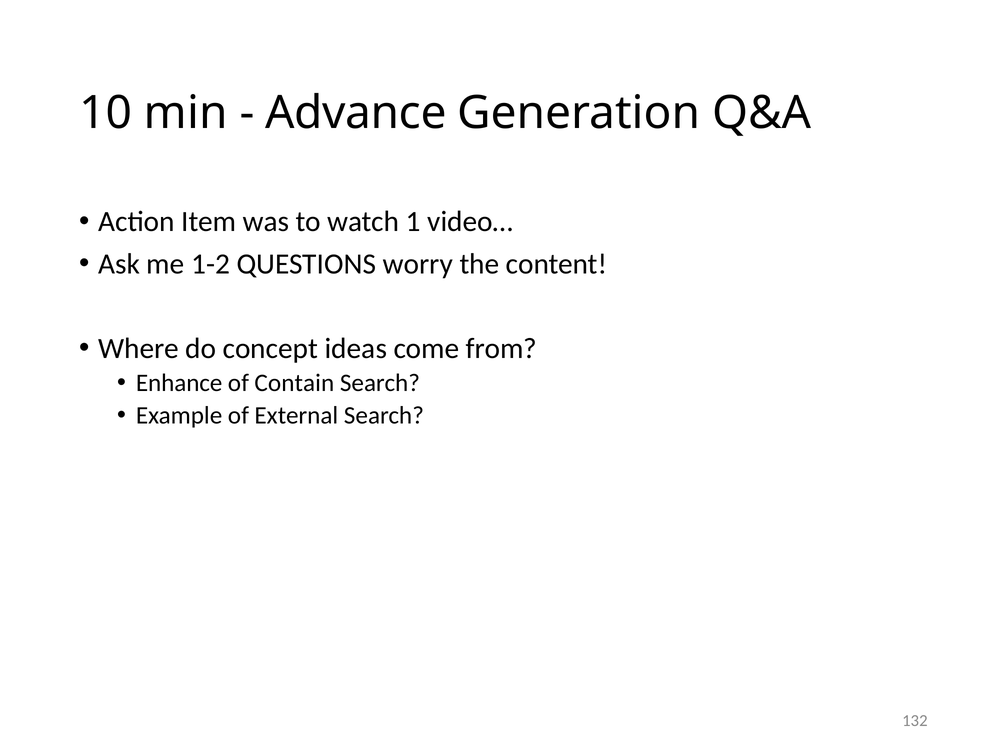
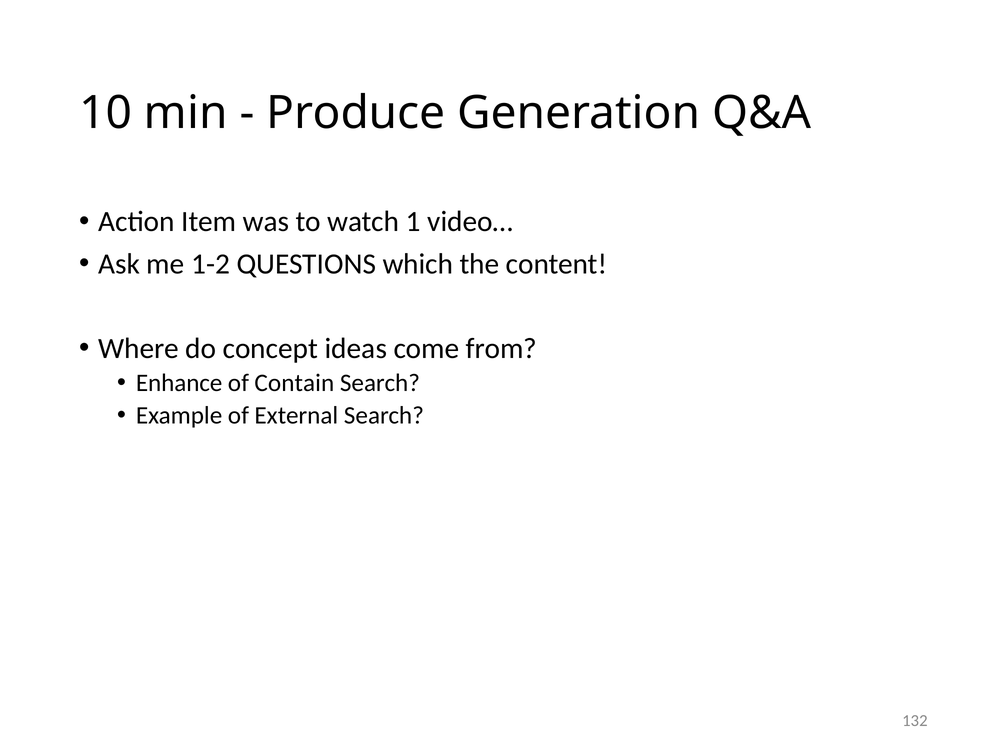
Advance: Advance -> Produce (356, 113)
worry: worry -> which (418, 264)
